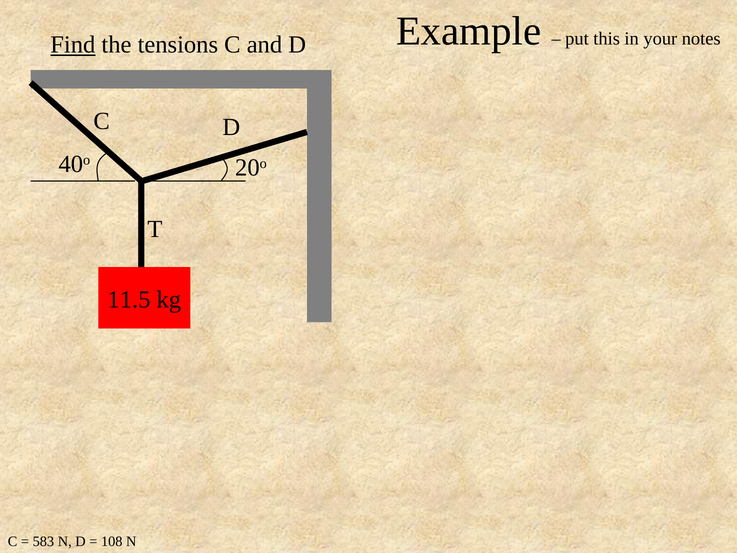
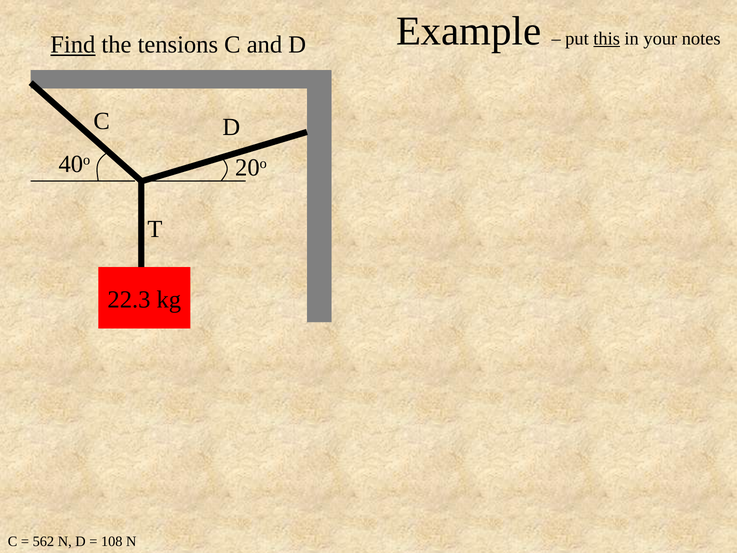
this underline: none -> present (607, 38)
11.5: 11.5 -> 22.3 (129, 299)
583: 583 -> 562 (43, 541)
